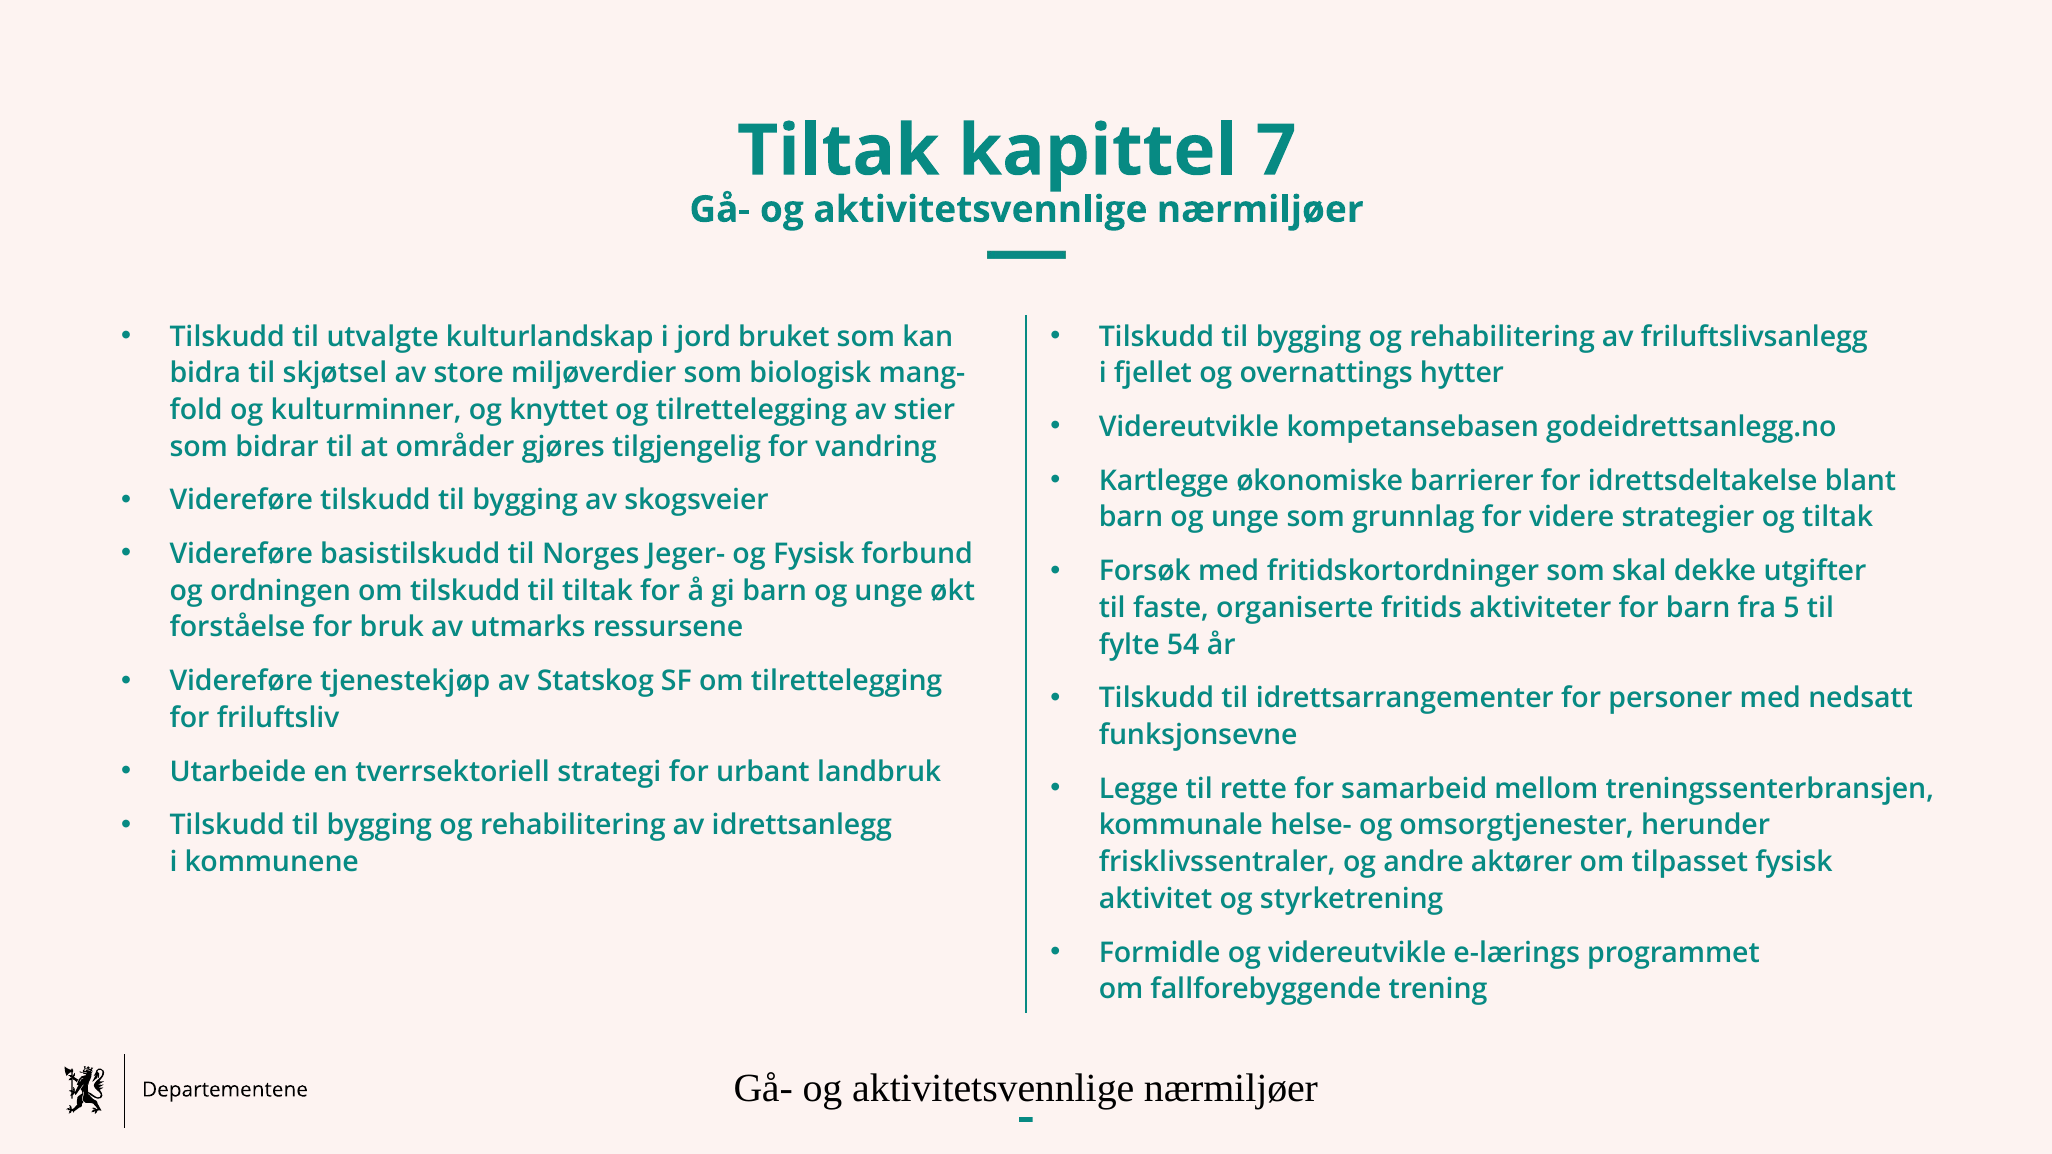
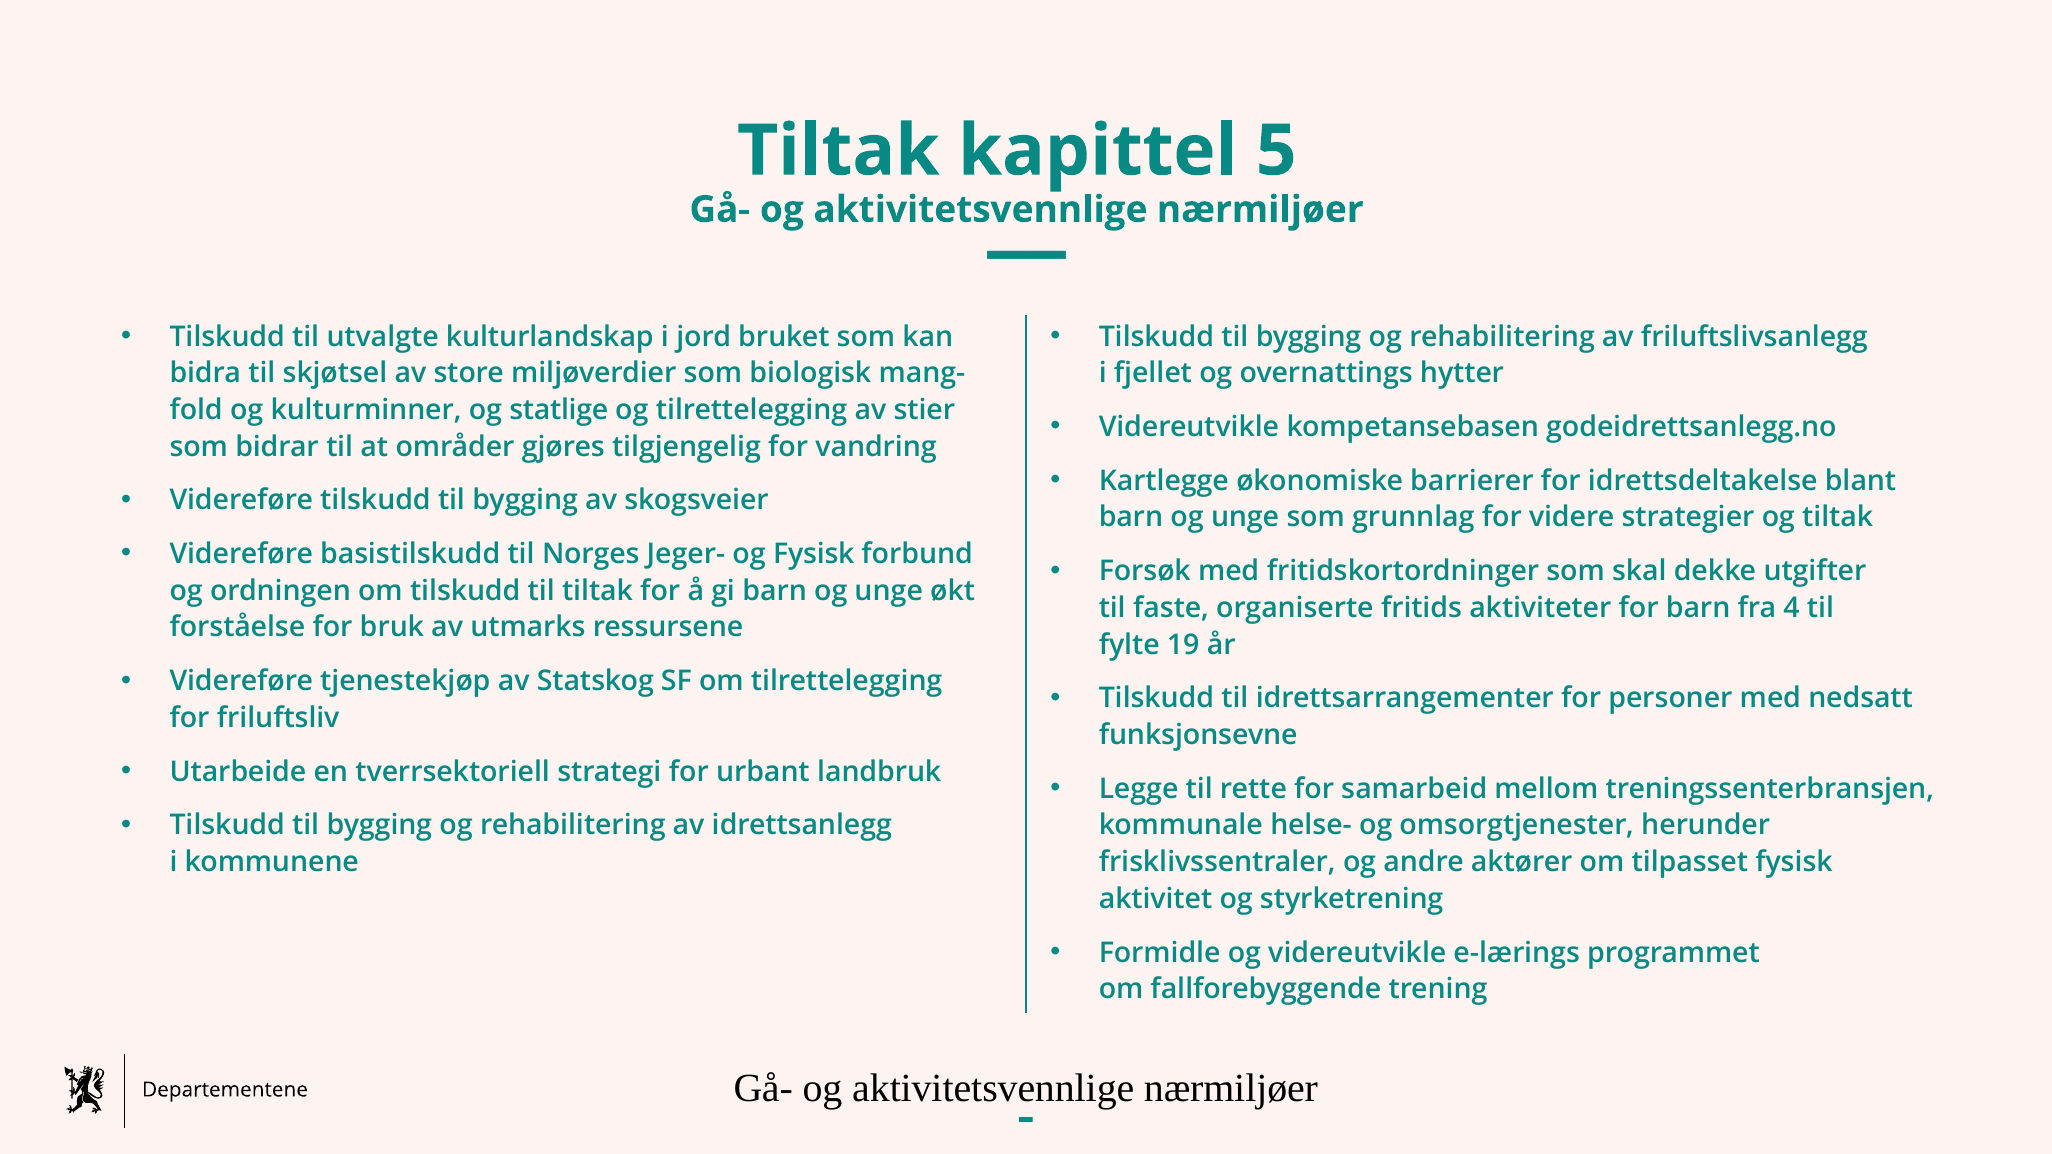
7: 7 -> 5 (1276, 151)
knyttet: knyttet -> statlige (559, 410)
5: 5 -> 4 (1792, 608)
54: 54 -> 19 (1183, 645)
